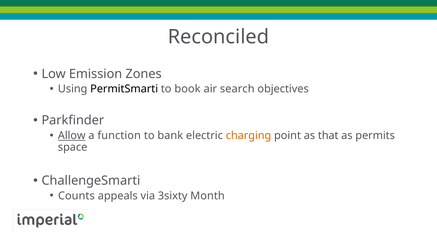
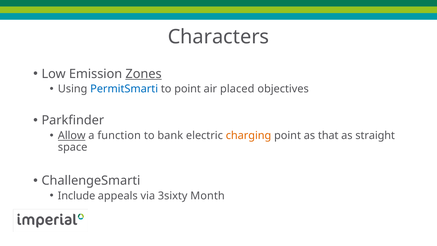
Reconciled: Reconciled -> Characters (218, 37)
Zones underline: none -> present (144, 74)
PermitSmarti colour: black -> blue (124, 89)
to book: book -> point (188, 89)
search: search -> placed (237, 89)
permits: permits -> straight (375, 135)
Counts: Counts -> Include (76, 196)
